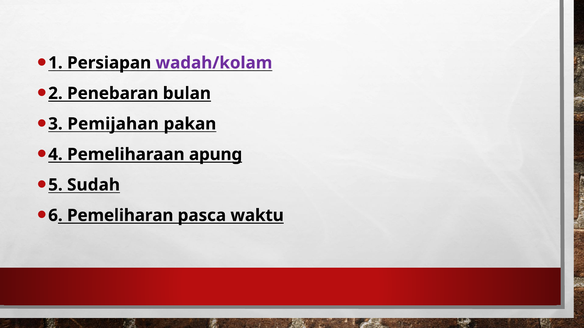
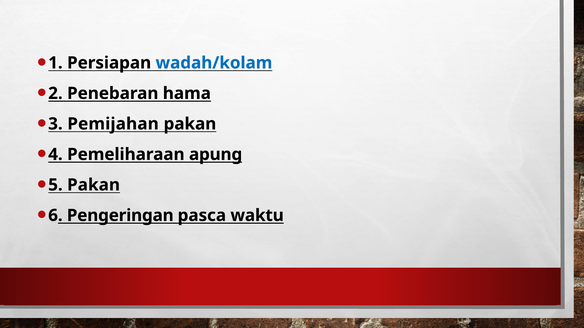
wadah/kolam colour: purple -> blue (214, 63)
bulan: bulan -> hama (187, 93)
5 Sudah: Sudah -> Pakan (94, 185)
Pemeliharan: Pemeliharan -> Pengeringan (120, 216)
